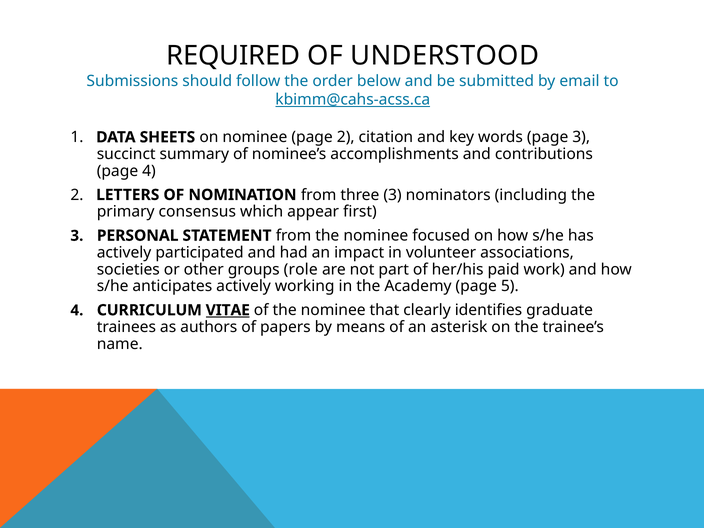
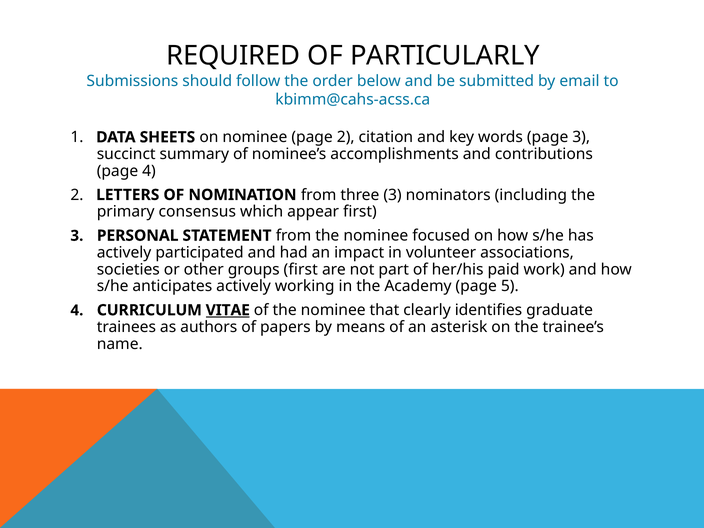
UNDERSTOOD: UNDERSTOOD -> PARTICULARLY (445, 56)
kbimm@cahs-acss.ca underline: present -> none (353, 100)
groups role: role -> first (301, 269)
